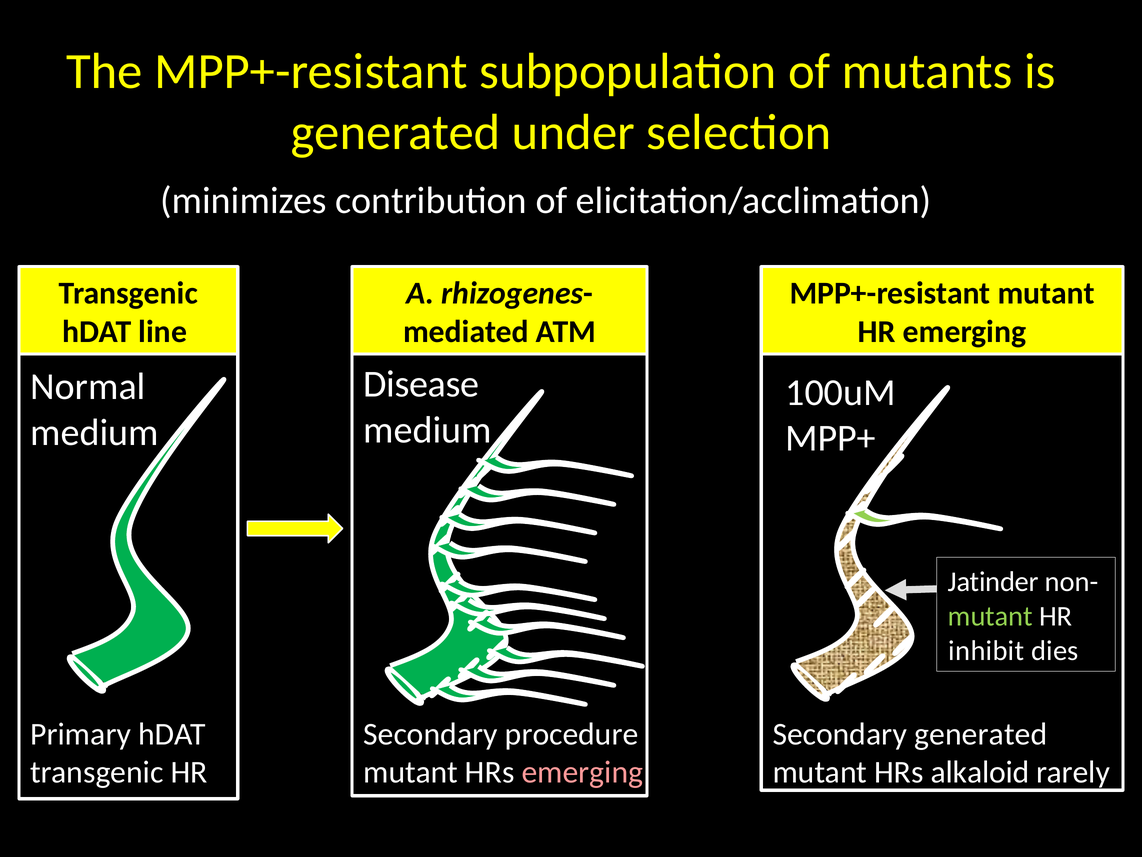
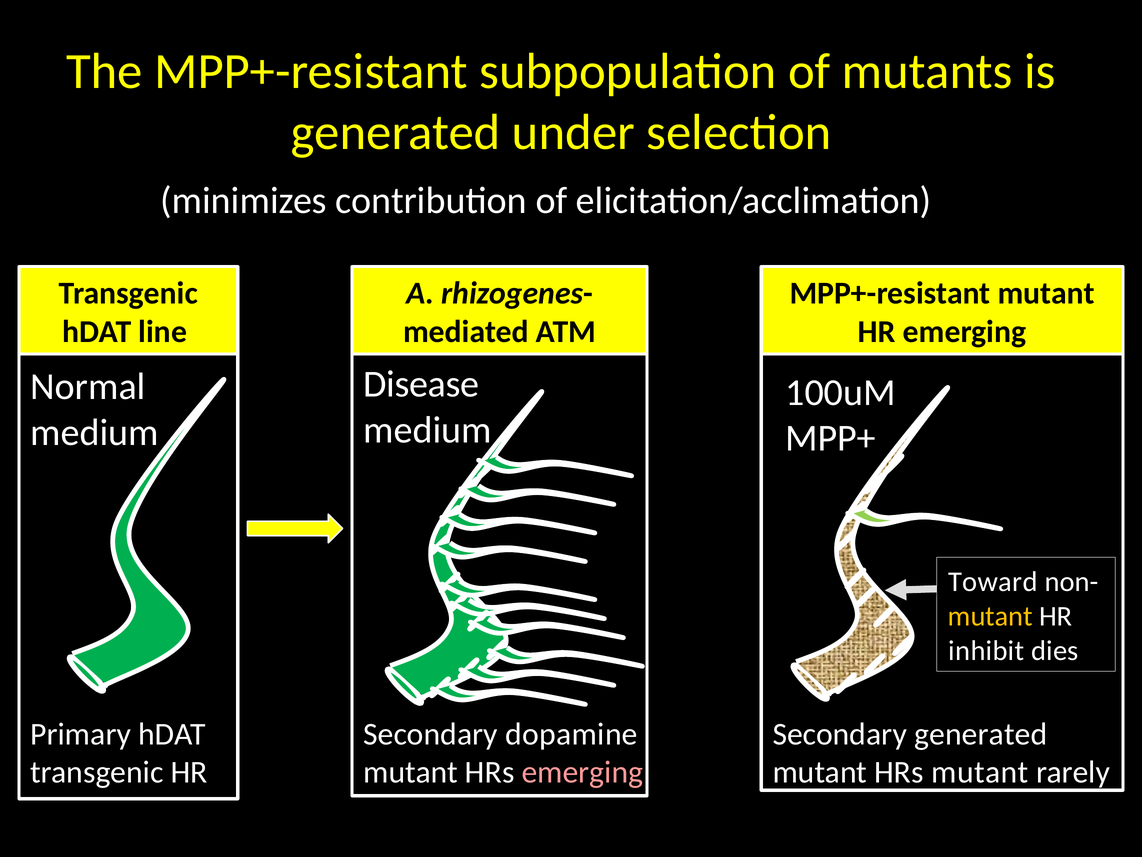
Jatinder: Jatinder -> Toward (993, 582)
mutant colour: light green -> yellow (990, 616)
procedure: procedure -> dopamine (571, 734)
HRs alkaloid: alkaloid -> mutant (980, 772)
